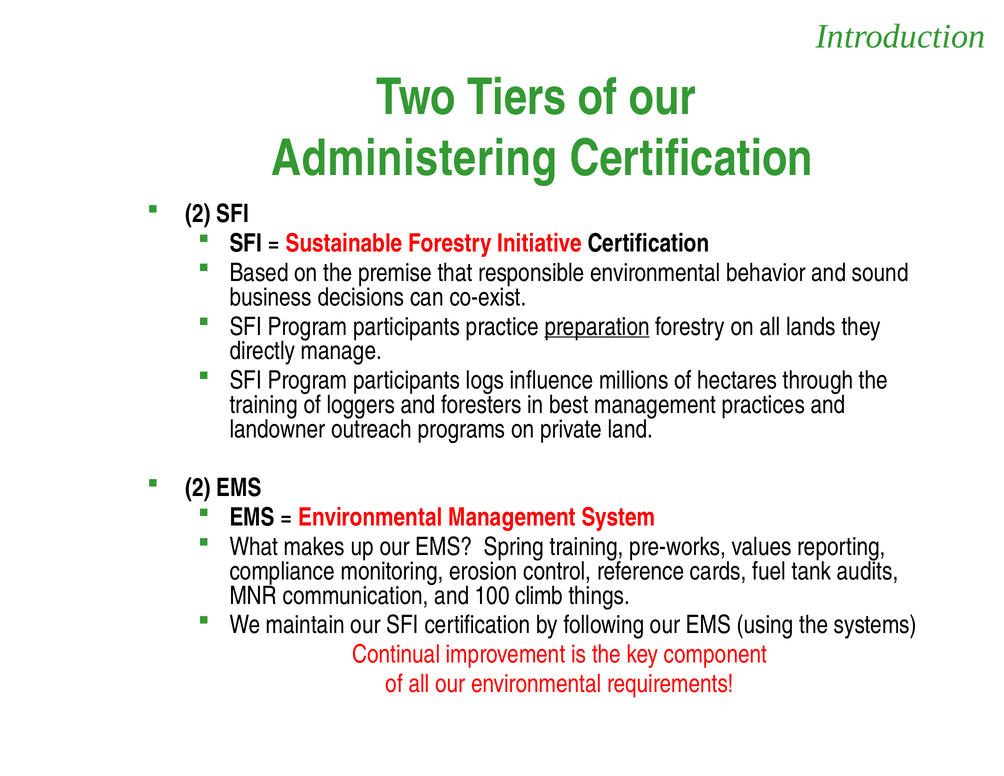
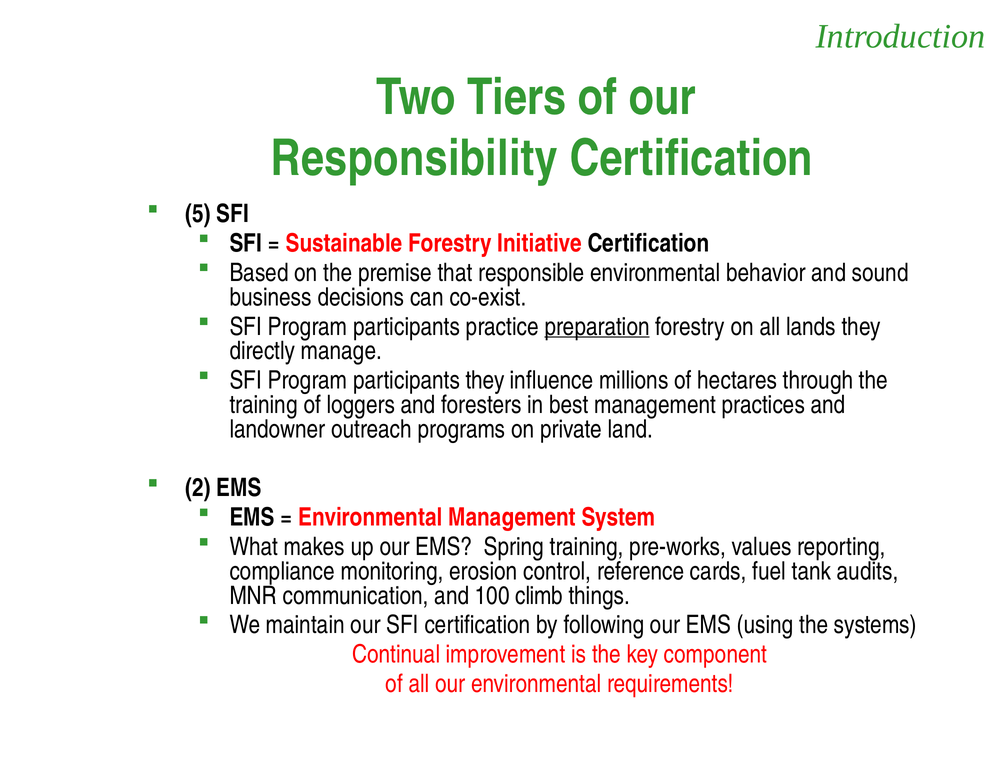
Administering: Administering -> Responsibility (414, 158)
2: 2 -> 5 (198, 214)
participants logs: logs -> they (485, 380)
